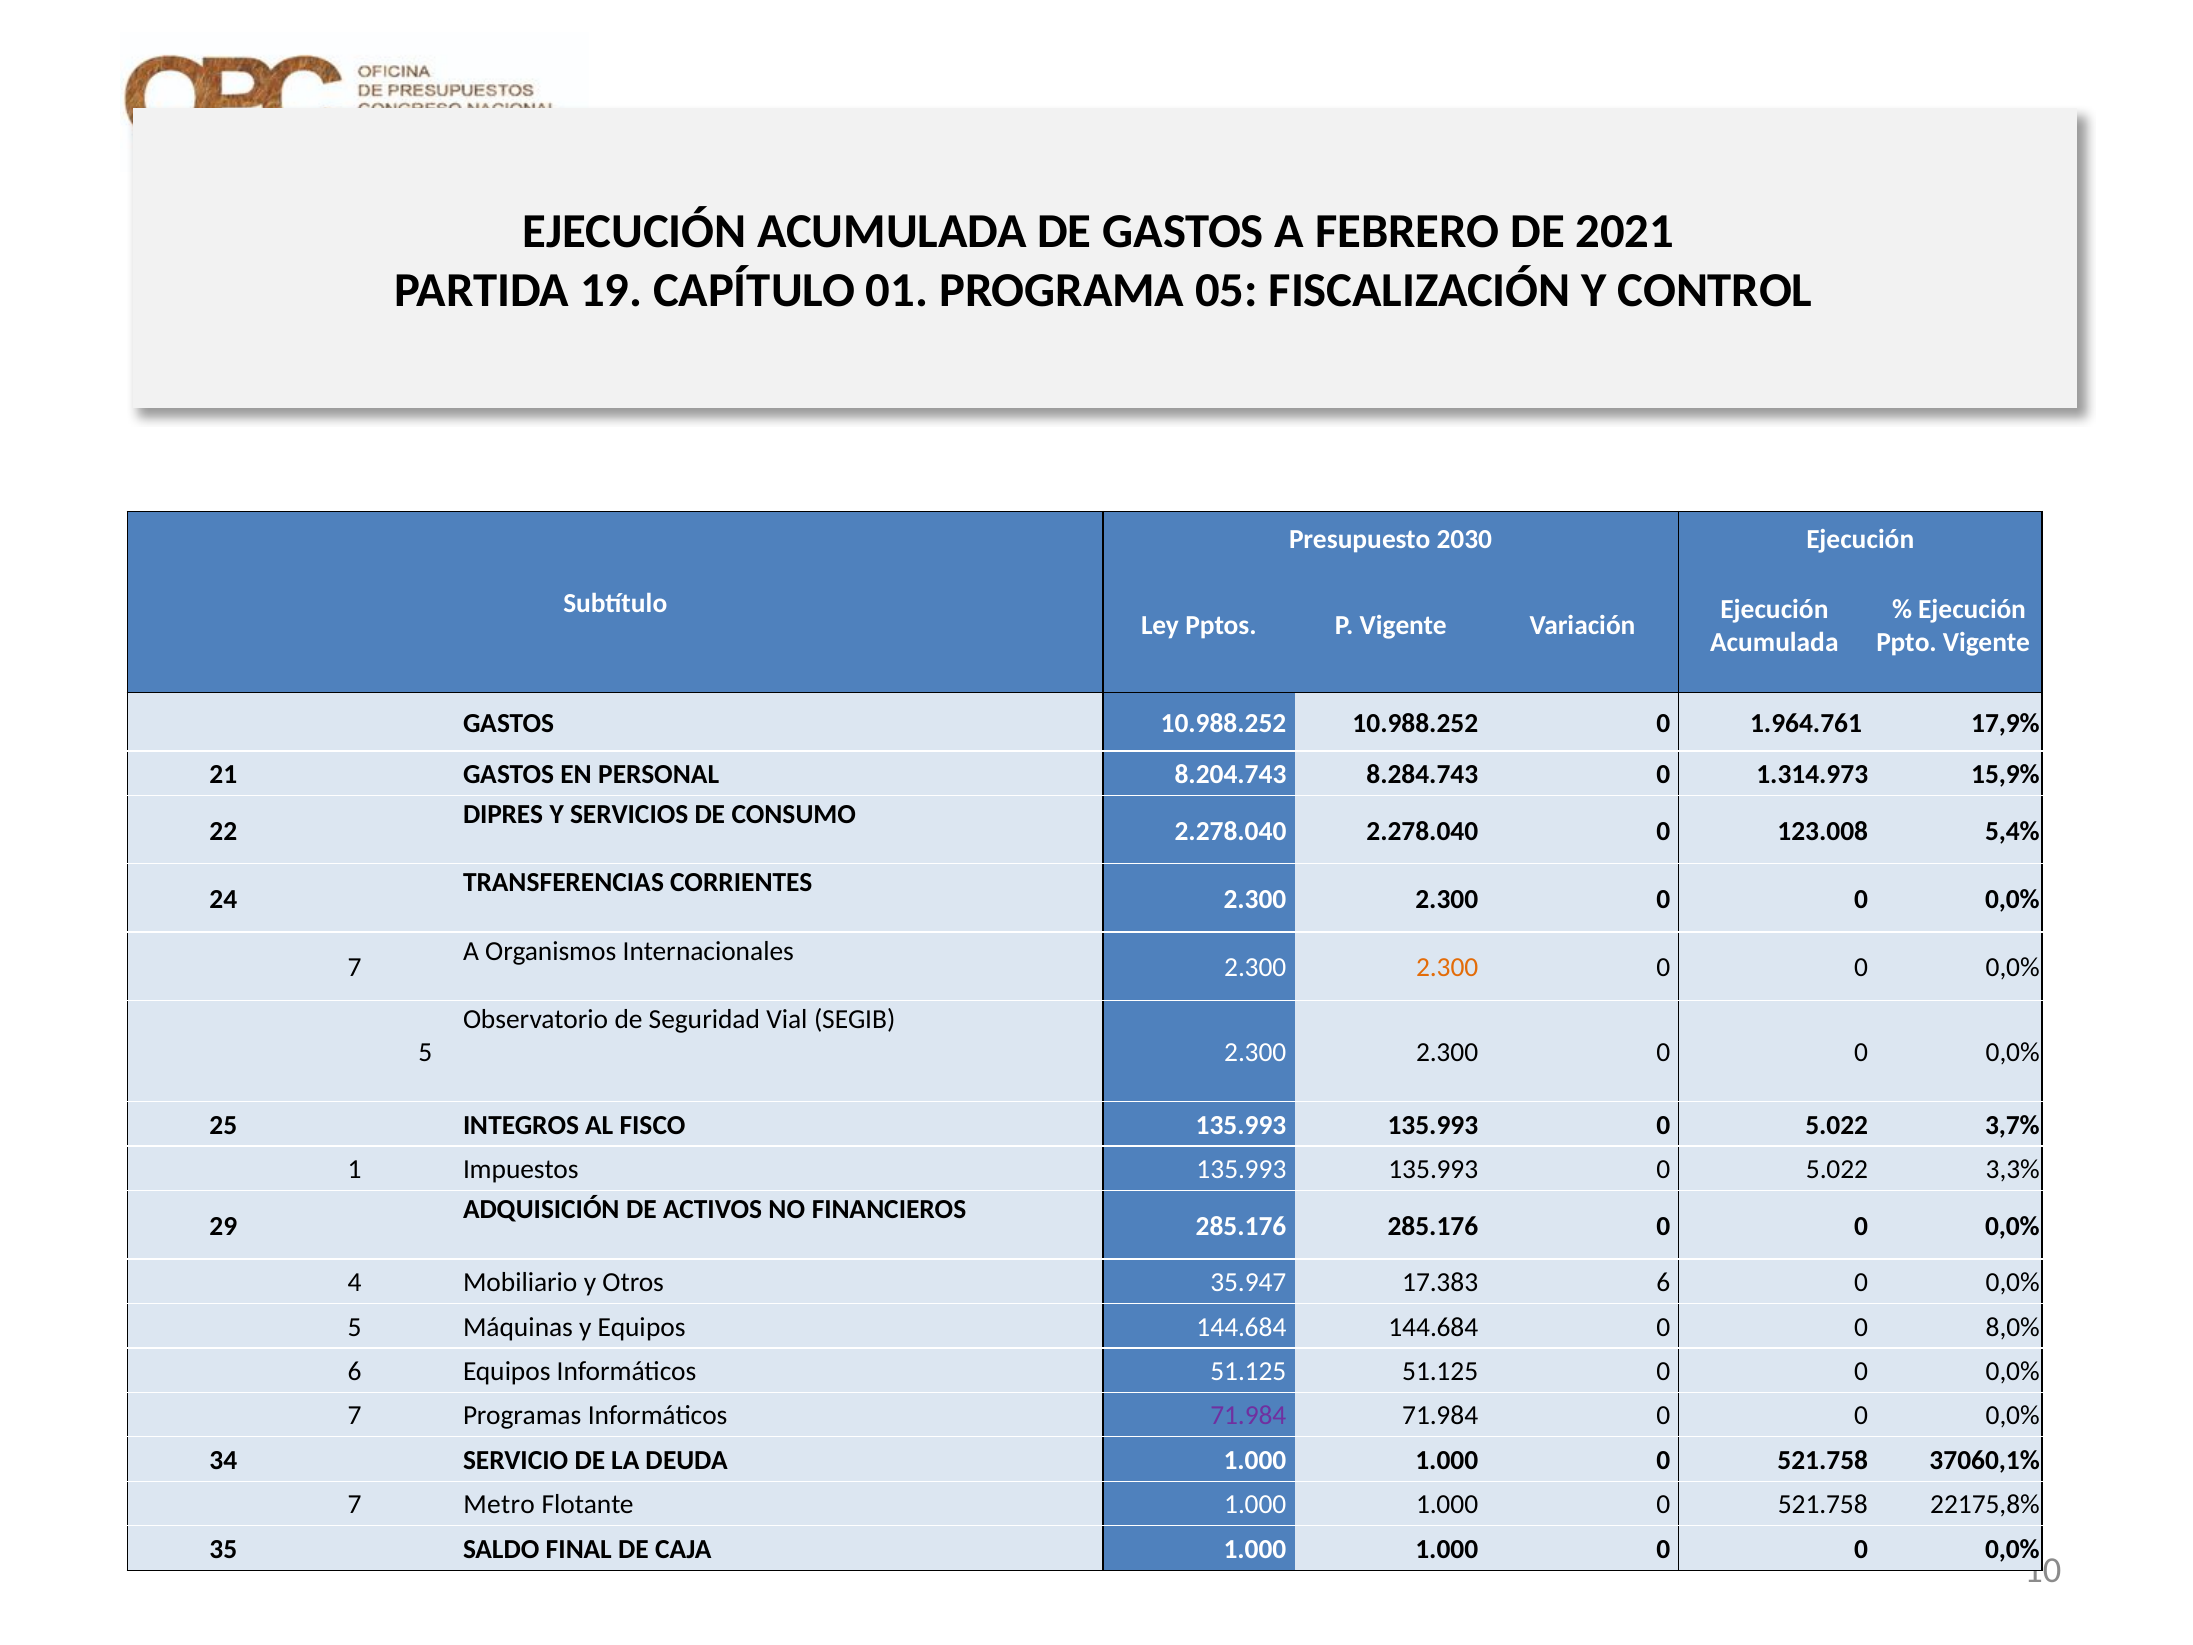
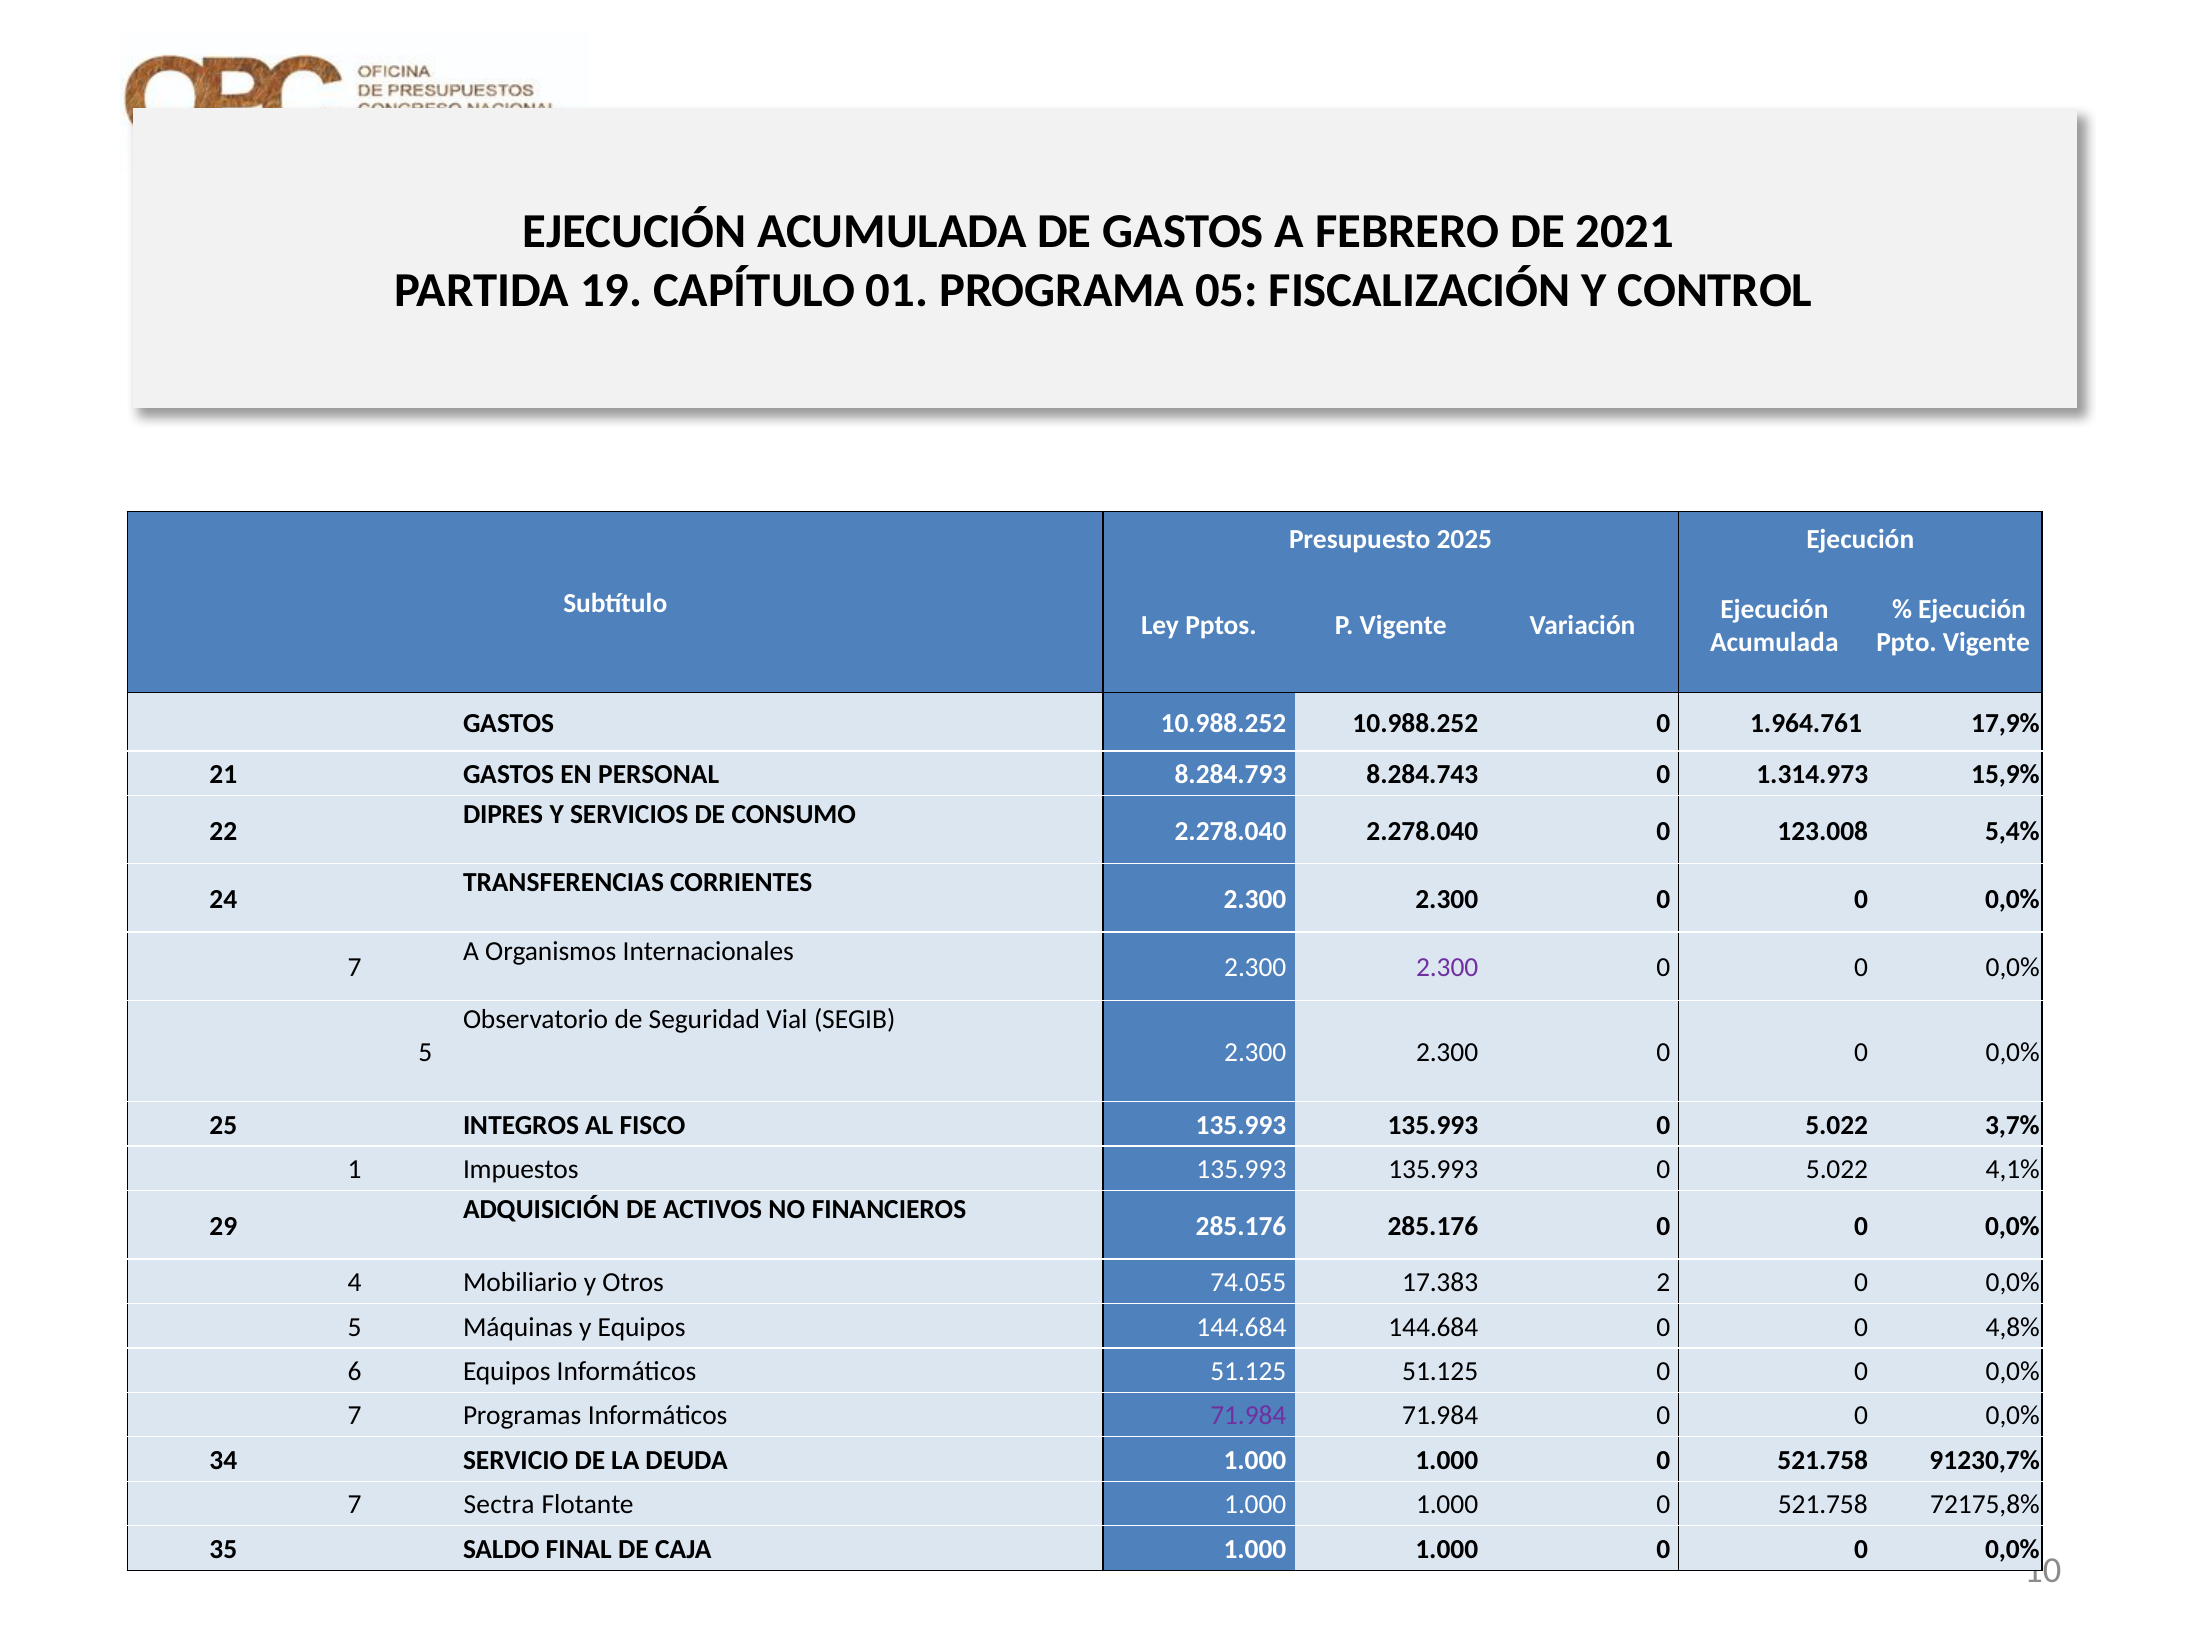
2030: 2030 -> 2025 (1464, 540)
8.204.743: 8.204.743 -> 8.284.793 (1230, 774)
2.300 colour: orange -> purple (1447, 967)
3,3%: 3,3% -> 4,1% (2013, 1170)
35.947: 35.947 -> 74.055 (1248, 1282)
17.383 6: 6 -> 2 (1663, 1282)
8,0%: 8,0% -> 4,8% (2013, 1327)
37060,1%: 37060,1% -> 91230,7% (1985, 1460)
Metro: Metro -> Sectra (499, 1505)
22175,8%: 22175,8% -> 72175,8% (1985, 1505)
